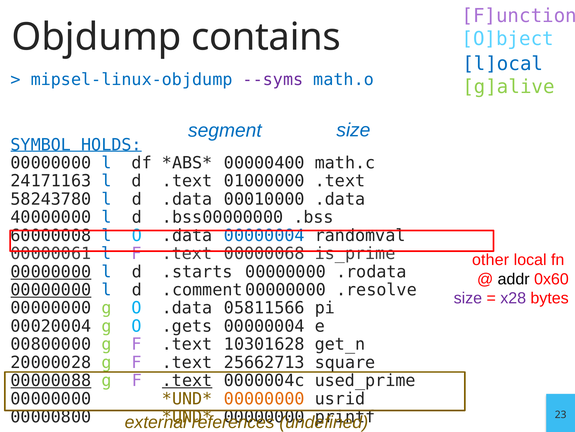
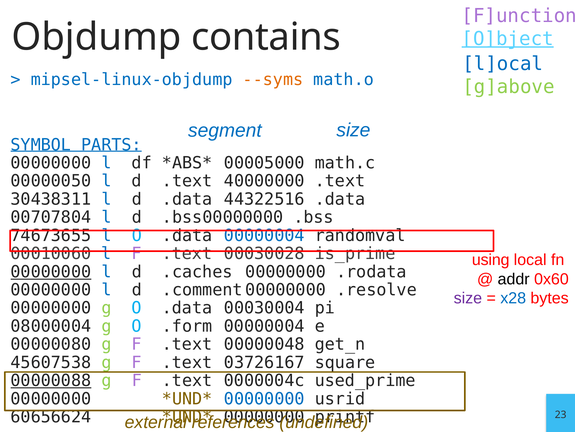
O]bject underline: none -> present (508, 39)
--syms colour: purple -> orange (273, 79)
g]alive: g]alive -> g]above (509, 87)
HOLDS: HOLDS -> PARTS (111, 145)
00000400: 00000400 -> 00005000 (264, 163)
24171163: 24171163 -> 00000050 (51, 181)
01000000: 01000000 -> 40000000 (264, 181)
58243780: 58243780 -> 30438311 (51, 199)
00010000: 00010000 -> 44322516 (264, 199)
40000000: 40000000 -> 00707804 (51, 217)
60000008: 60000008 -> 74673655 (51, 235)
00000061: 00000061 -> 00010060 (51, 253)
00000068: 00000068 -> 00030028 (264, 253)
other: other -> using (491, 259)
.starts: .starts -> .caches (197, 271)
00000000 underline: present -> none (51, 289)
x28 colour: purple -> blue (513, 298)
05811566: 05811566 -> 00030004 (264, 308)
00020004: 00020004 -> 08000004 (51, 326)
.gets: .gets -> .form (187, 326)
00800000: 00800000 -> 00000080 (51, 344)
10301628: 10301628 -> 00000048 (264, 344)
20000028: 20000028 -> 45607538 (51, 362)
25662713: 25662713 -> 03726167 (264, 362)
.text underline: present -> none (187, 380)
00000000 colour: orange -> blue (264, 398)
00000800: 00000800 -> 60656624 (51, 416)
